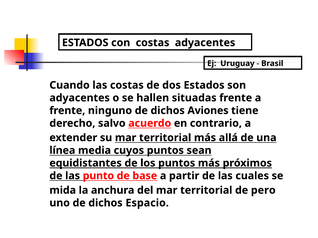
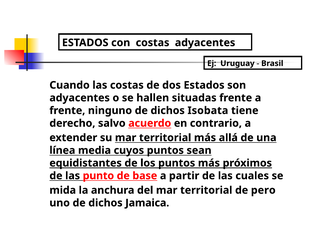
Aviones: Aviones -> Isobata (208, 111)
Espacio: Espacio -> Jamaica (147, 203)
